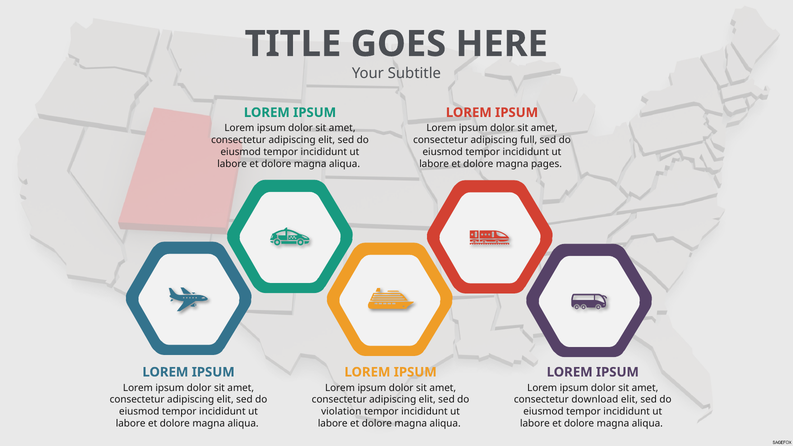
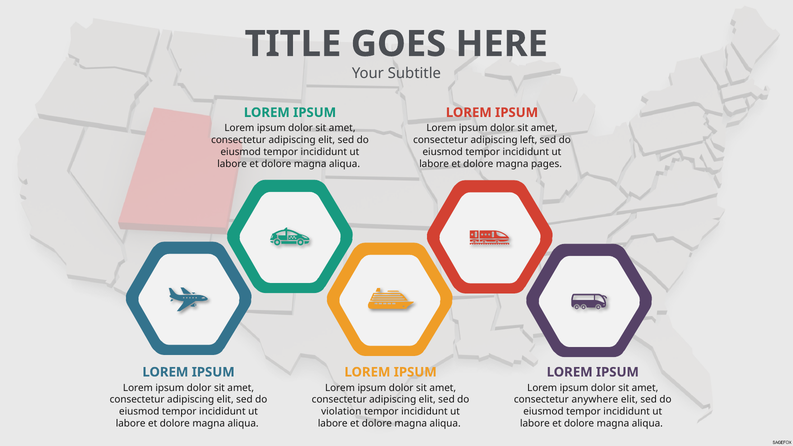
full: full -> left (529, 140)
download: download -> anywhere (595, 400)
